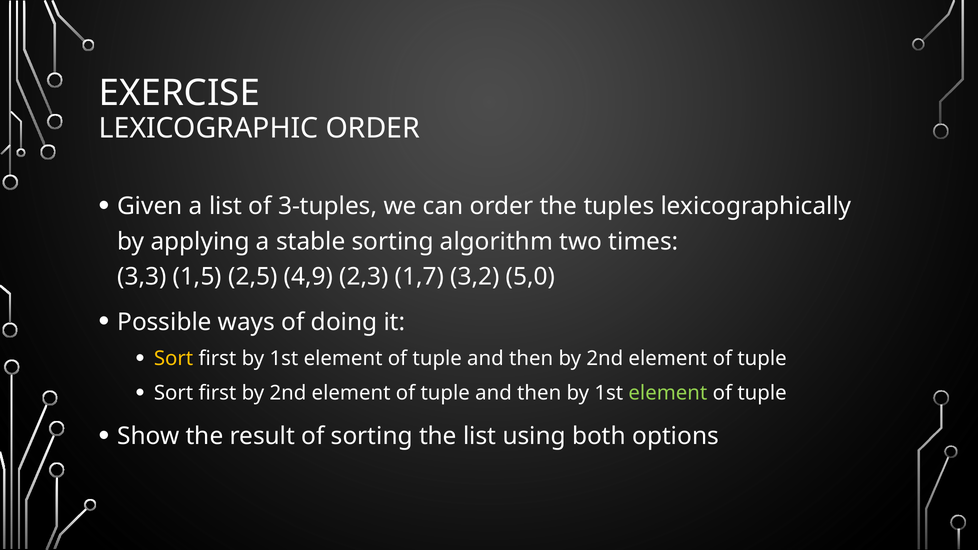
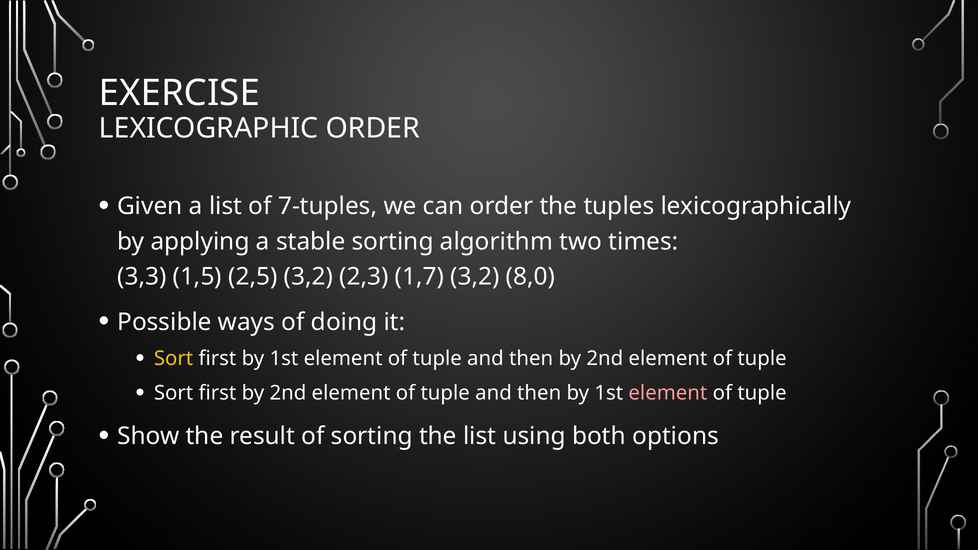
3-tuples: 3-tuples -> 7-tuples (328, 206)
2,5 4,9: 4,9 -> 3,2 (308, 277)
5,0: 5,0 -> 8,0 (530, 277)
element colour: light green -> pink (668, 393)
